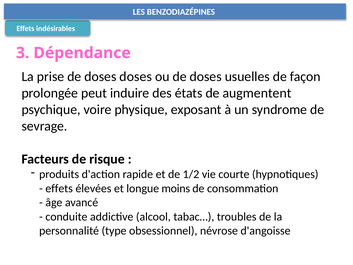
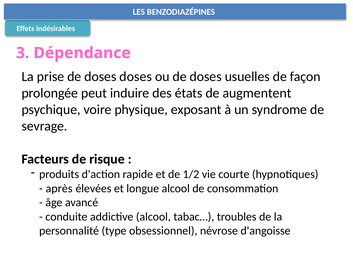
effets: effets -> après (59, 188)
longue moins: moins -> alcool (176, 188)
